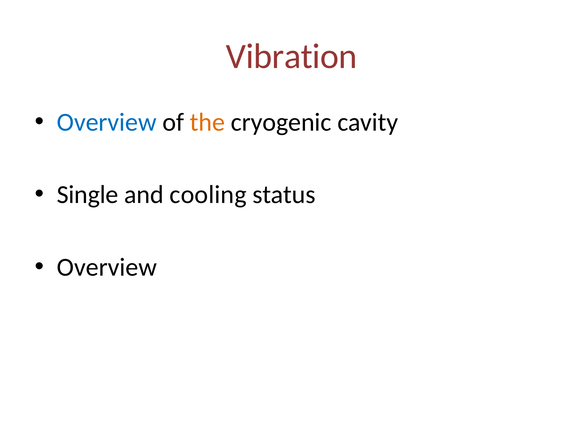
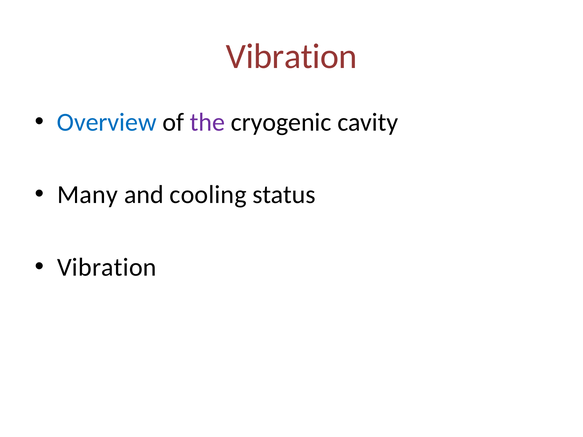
the colour: orange -> purple (207, 122)
Single: Single -> Many (87, 195)
Overview: Overview -> Vibration (107, 267)
